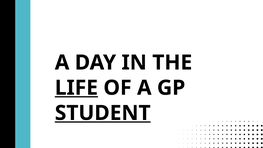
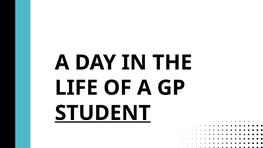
LIFE underline: present -> none (76, 88)
